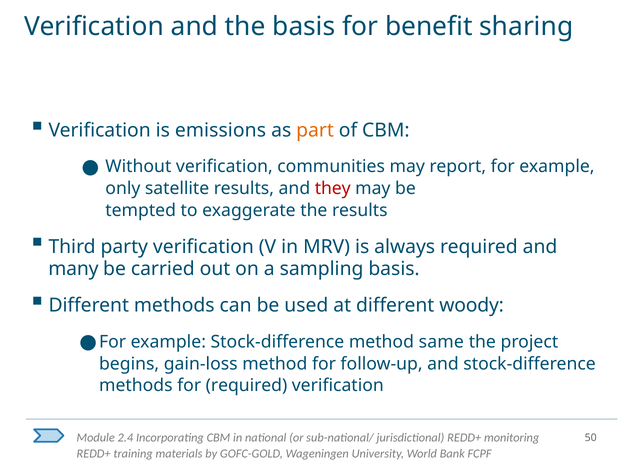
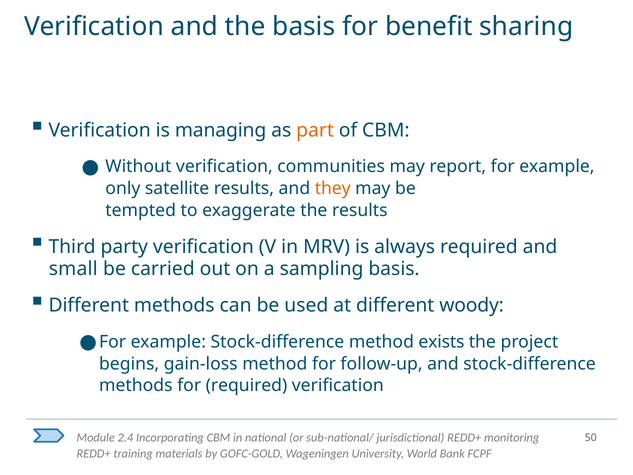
emissions: emissions -> managing (221, 131)
they colour: red -> orange (333, 189)
many: many -> small (73, 269)
same: same -> exists (441, 342)
